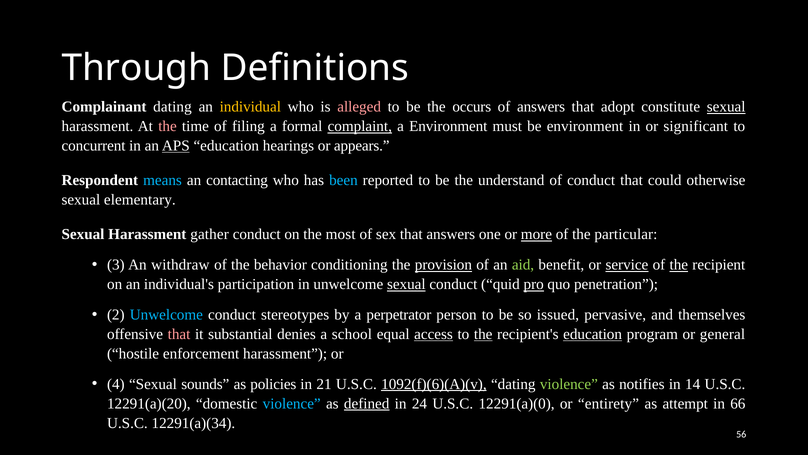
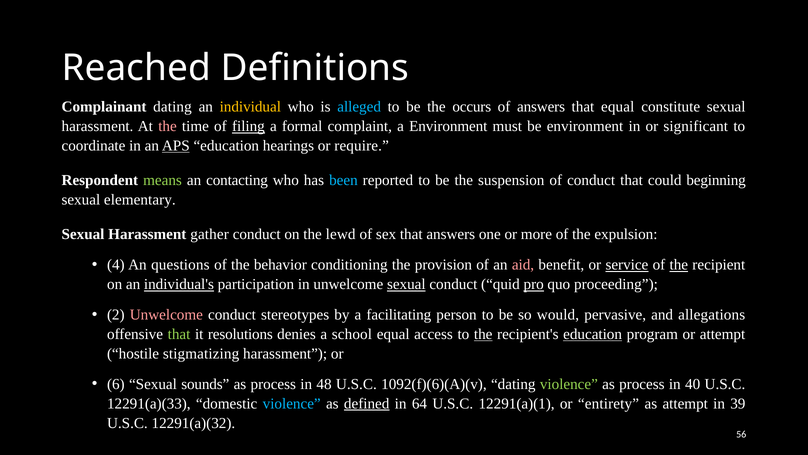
Through: Through -> Reached (136, 68)
alleged colour: pink -> light blue (359, 107)
that adopt: adopt -> equal (618, 107)
sexual underline: present -> none (726, 107)
filing underline: none -> present (248, 126)
complaint underline: present -> none (360, 126)
concurrent: concurrent -> coordinate (93, 146)
appears: appears -> require (362, 146)
means colour: light blue -> light green (163, 180)
understand: understand -> suspension (511, 180)
otherwise: otherwise -> beginning (716, 180)
most: most -> lewd (341, 234)
more underline: present -> none (536, 234)
particular: particular -> expulsion (626, 234)
3: 3 -> 4 (116, 265)
withdraw: withdraw -> questions (180, 265)
provision underline: present -> none (443, 265)
aid colour: light green -> pink (523, 265)
individual's underline: none -> present (179, 284)
penetration: penetration -> proceeding (616, 284)
Unwelcome colour: light blue -> pink (166, 314)
perpetrator: perpetrator -> facilitating (399, 314)
issued: issued -> would (558, 314)
themselves: themselves -> allegations (712, 314)
that colour: pink -> light green (179, 334)
substantial: substantial -> resolutions (240, 334)
access underline: present -> none (434, 334)
or general: general -> attempt (723, 334)
enforcement: enforcement -> stigmatizing (201, 353)
4: 4 -> 6 (116, 384)
policies: policies -> process (273, 384)
21: 21 -> 48 (324, 384)
1092(f)(6)(A)(v underline: present -> none (434, 384)
notifies: notifies -> process (642, 384)
14: 14 -> 40 (693, 384)
12291(a)(20: 12291(a)(20 -> 12291(a)(33 (149, 403)
24: 24 -> 64 (419, 403)
12291(a)(0: 12291(a)(0 -> 12291(a)(1 (517, 403)
66: 66 -> 39 (738, 403)
12291(a)(34: 12291(a)(34 -> 12291(a)(32 (193, 423)
